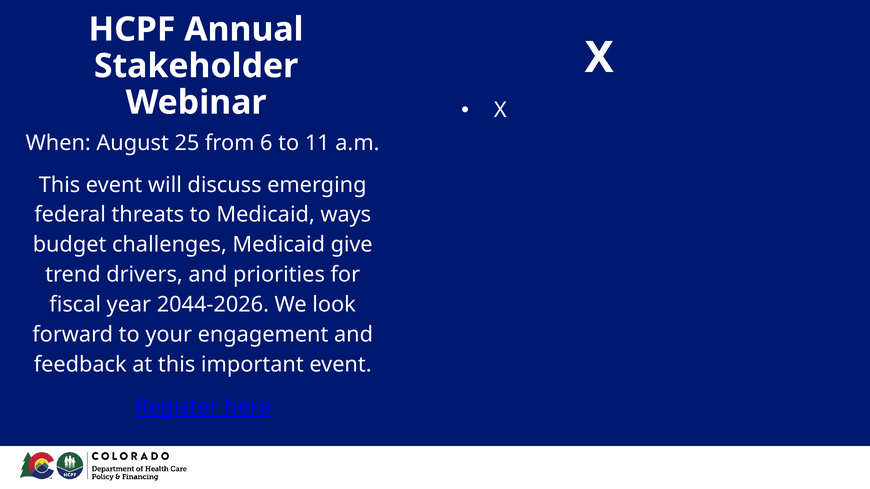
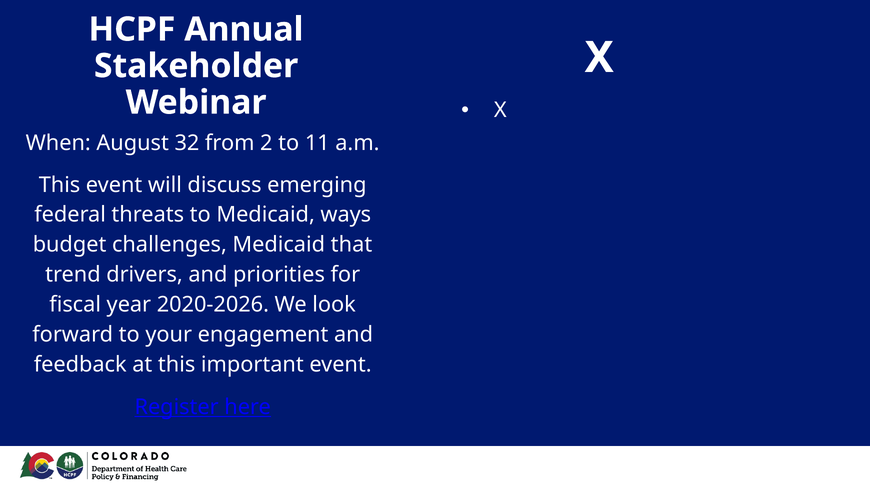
25: 25 -> 32 (187, 143)
6: 6 -> 2 (266, 143)
give: give -> that (352, 245)
2044-2026: 2044-2026 -> 2020-2026 (213, 305)
